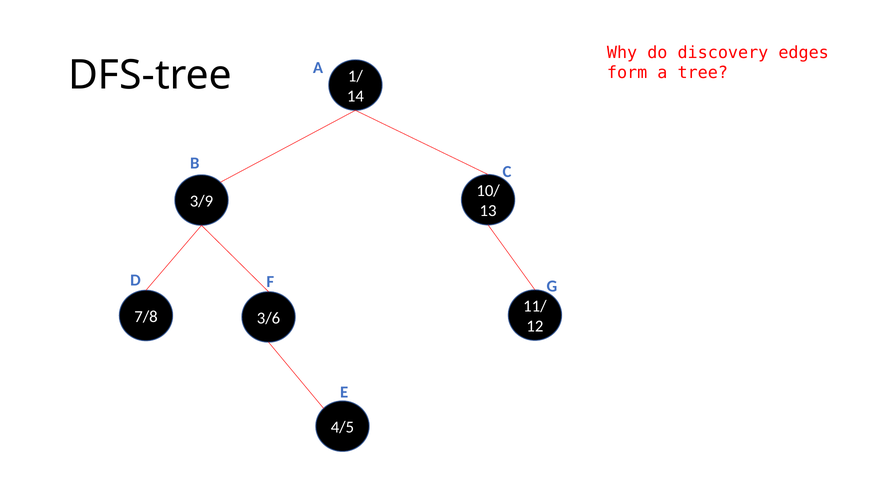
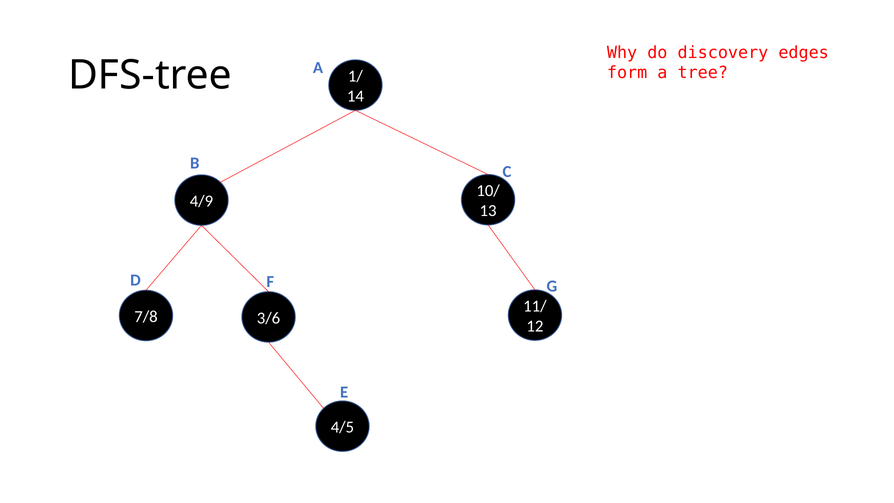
3/9: 3/9 -> 4/9 (201, 201)
